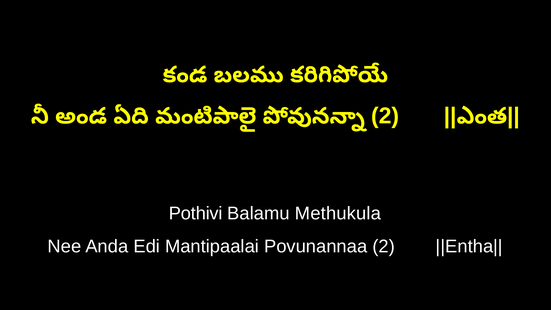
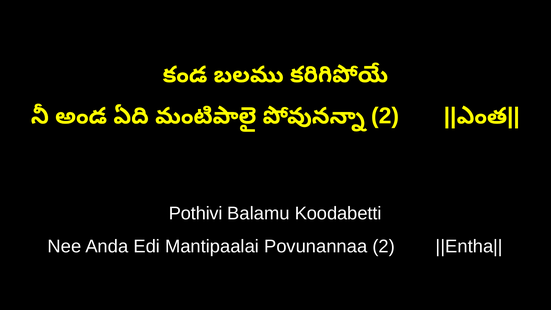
Methukula: Methukula -> Koodabetti (338, 213)
